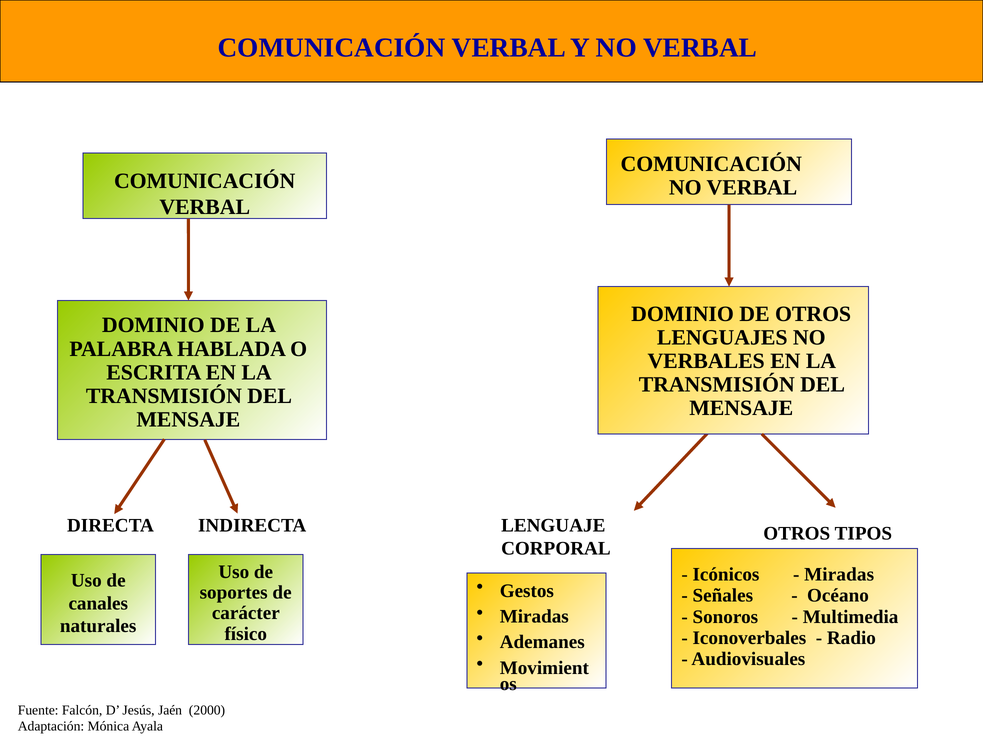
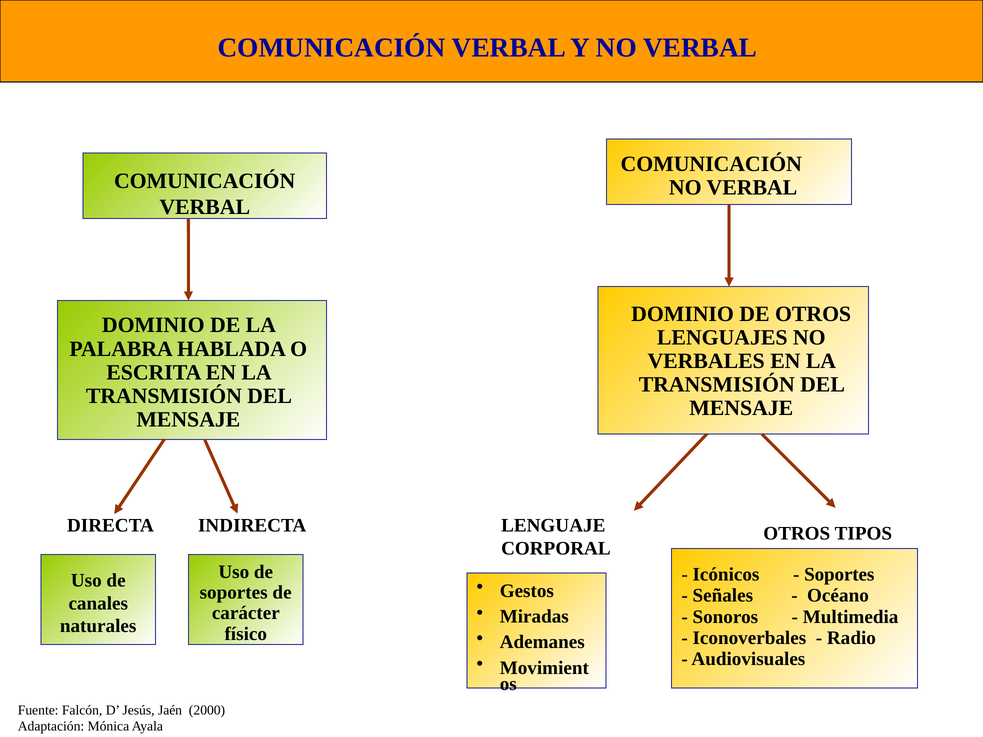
Miradas: Miradas -> Soportes (839, 575)
